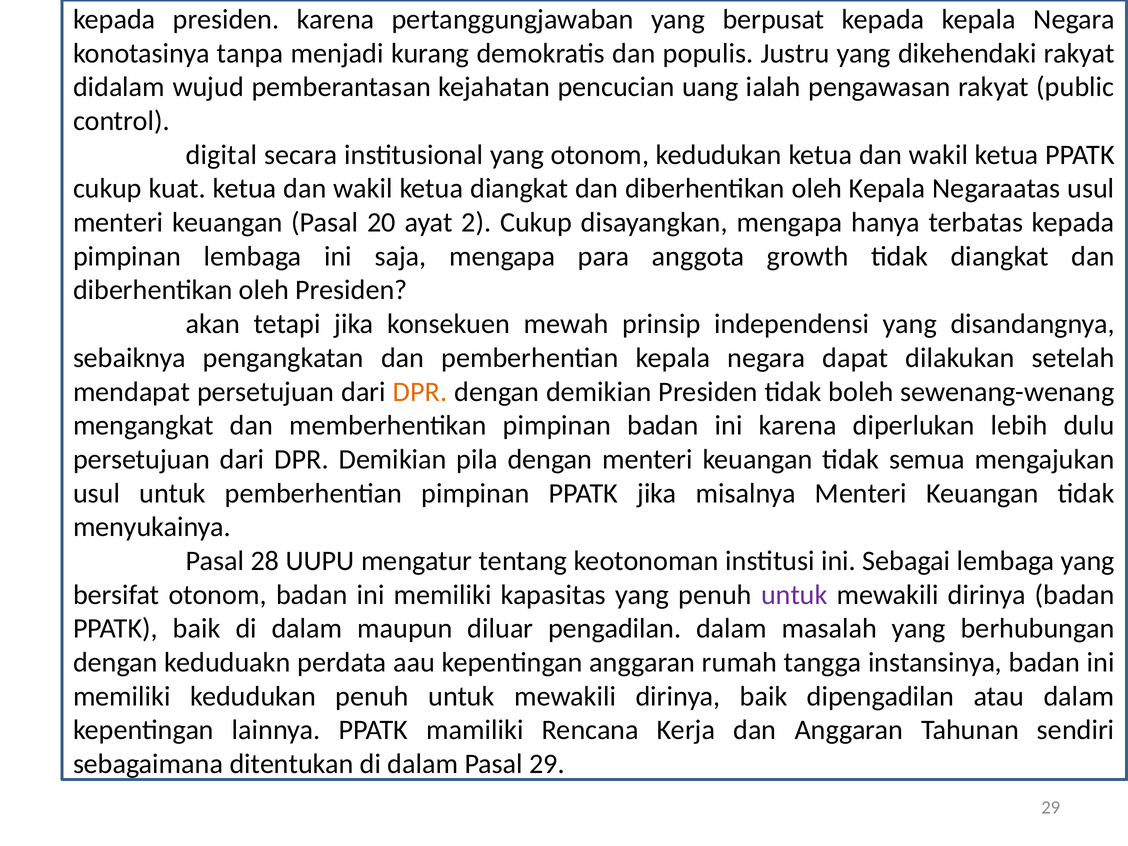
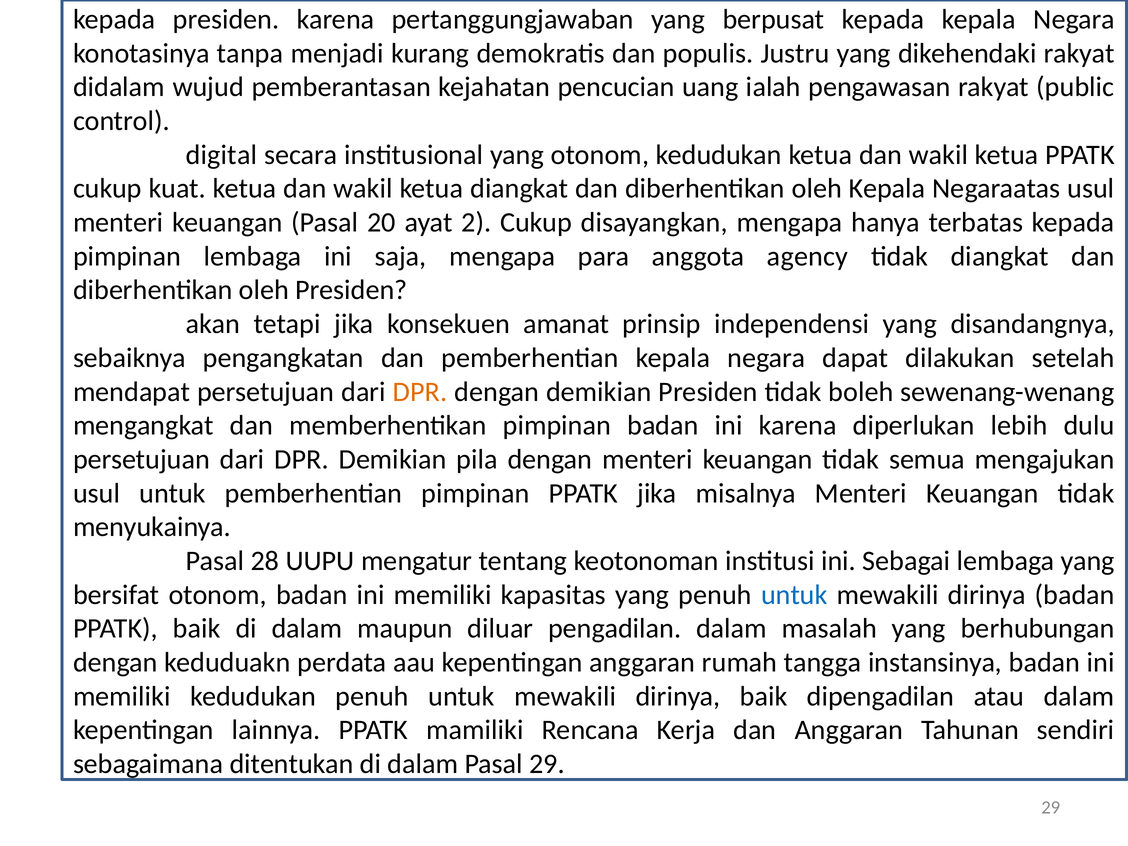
growth: growth -> agency (808, 256)
mewah: mewah -> amanat (566, 324)
untuk colour: purple -> blue (794, 595)
